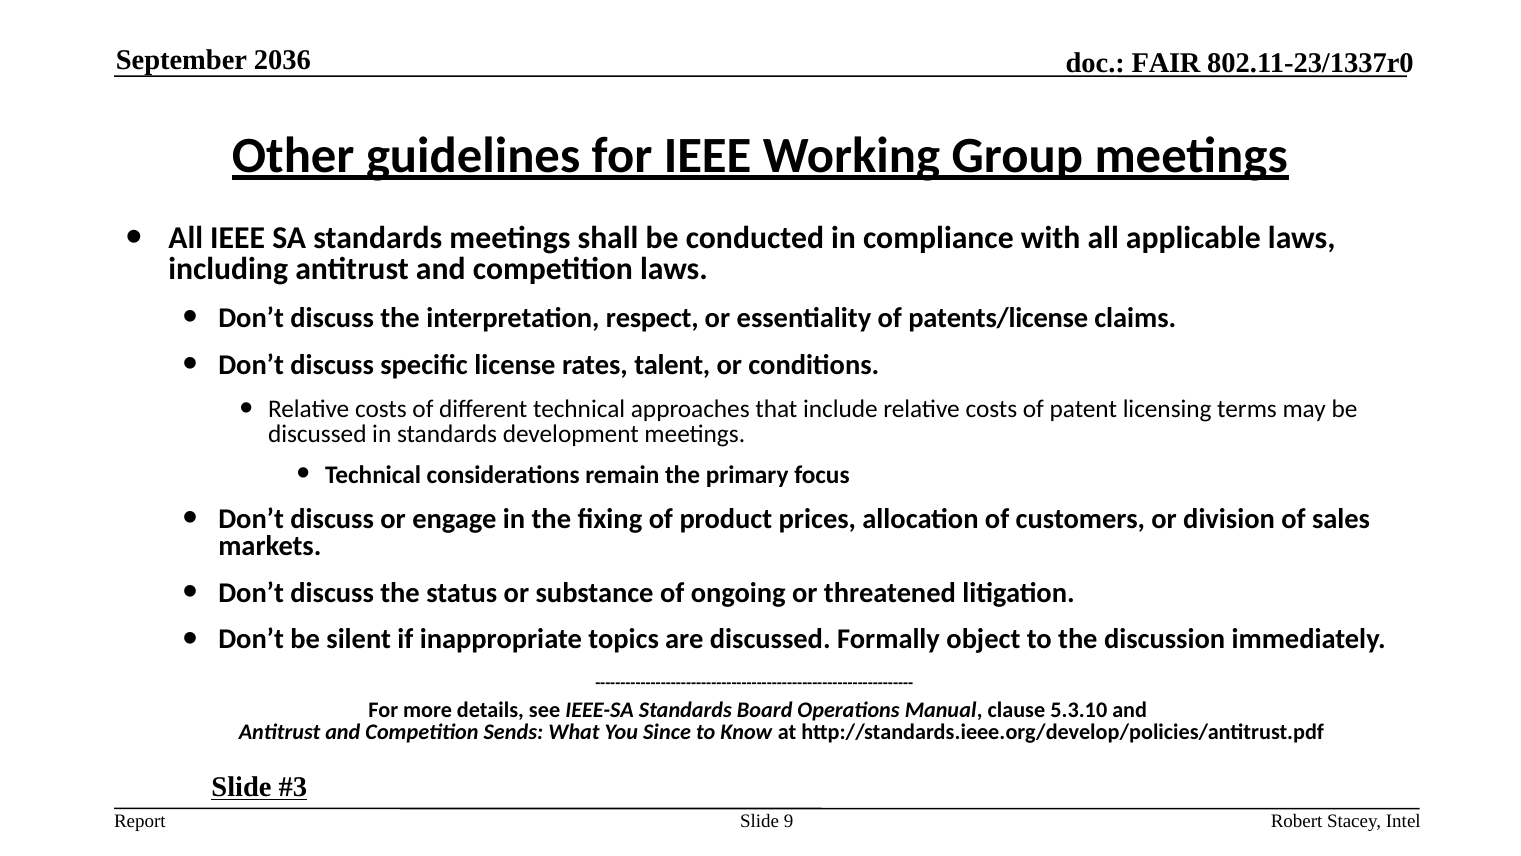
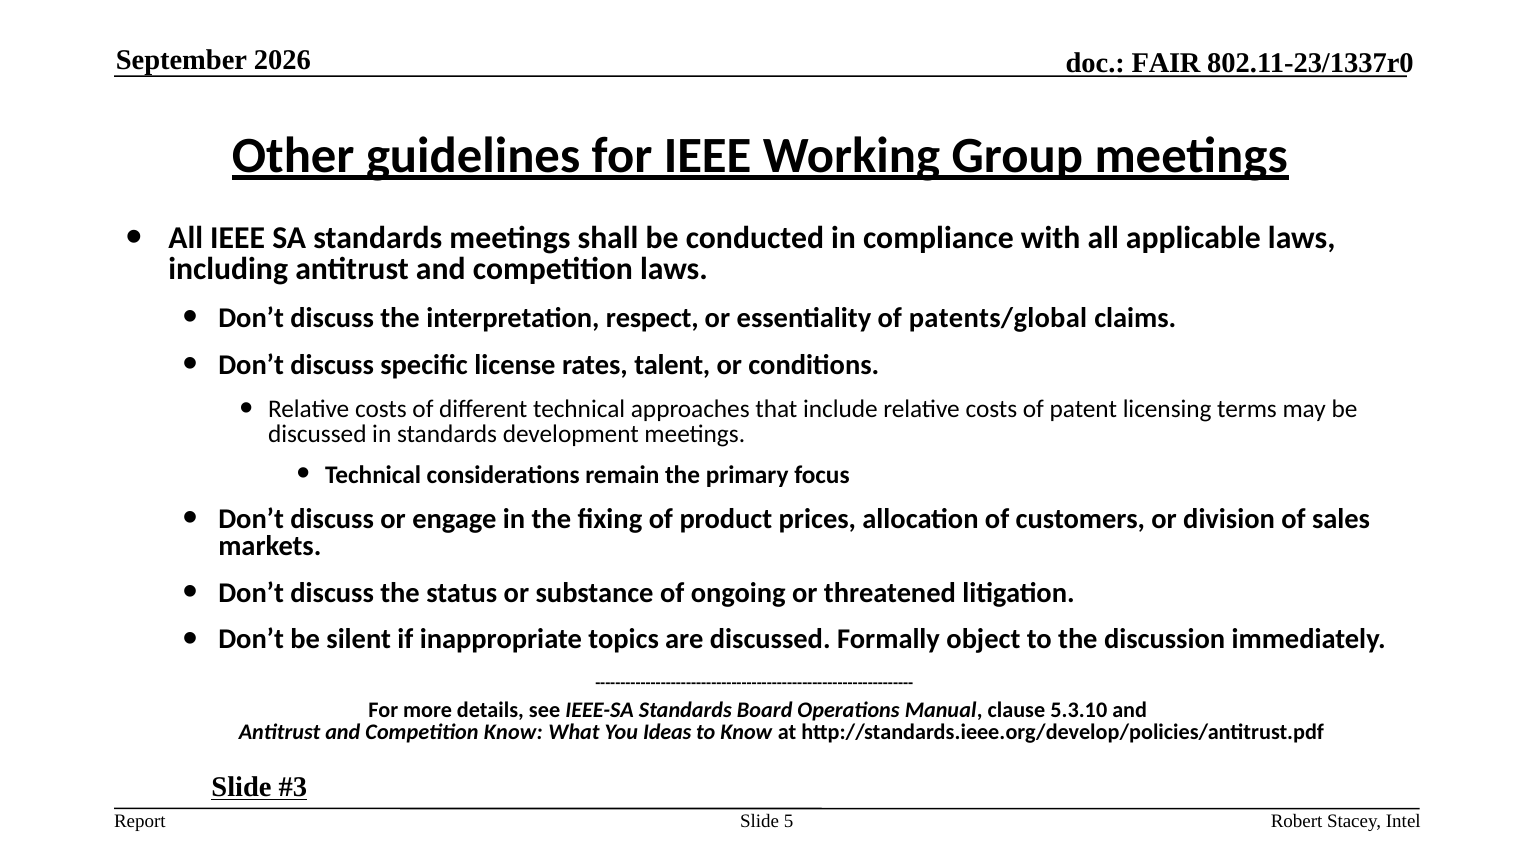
2036: 2036 -> 2026 (282, 60)
patents/license: patents/license -> patents/global (998, 318)
Competition Sends: Sends -> Know (513, 732)
Since: Since -> Ideas (667, 732)
9: 9 -> 5 (789, 821)
